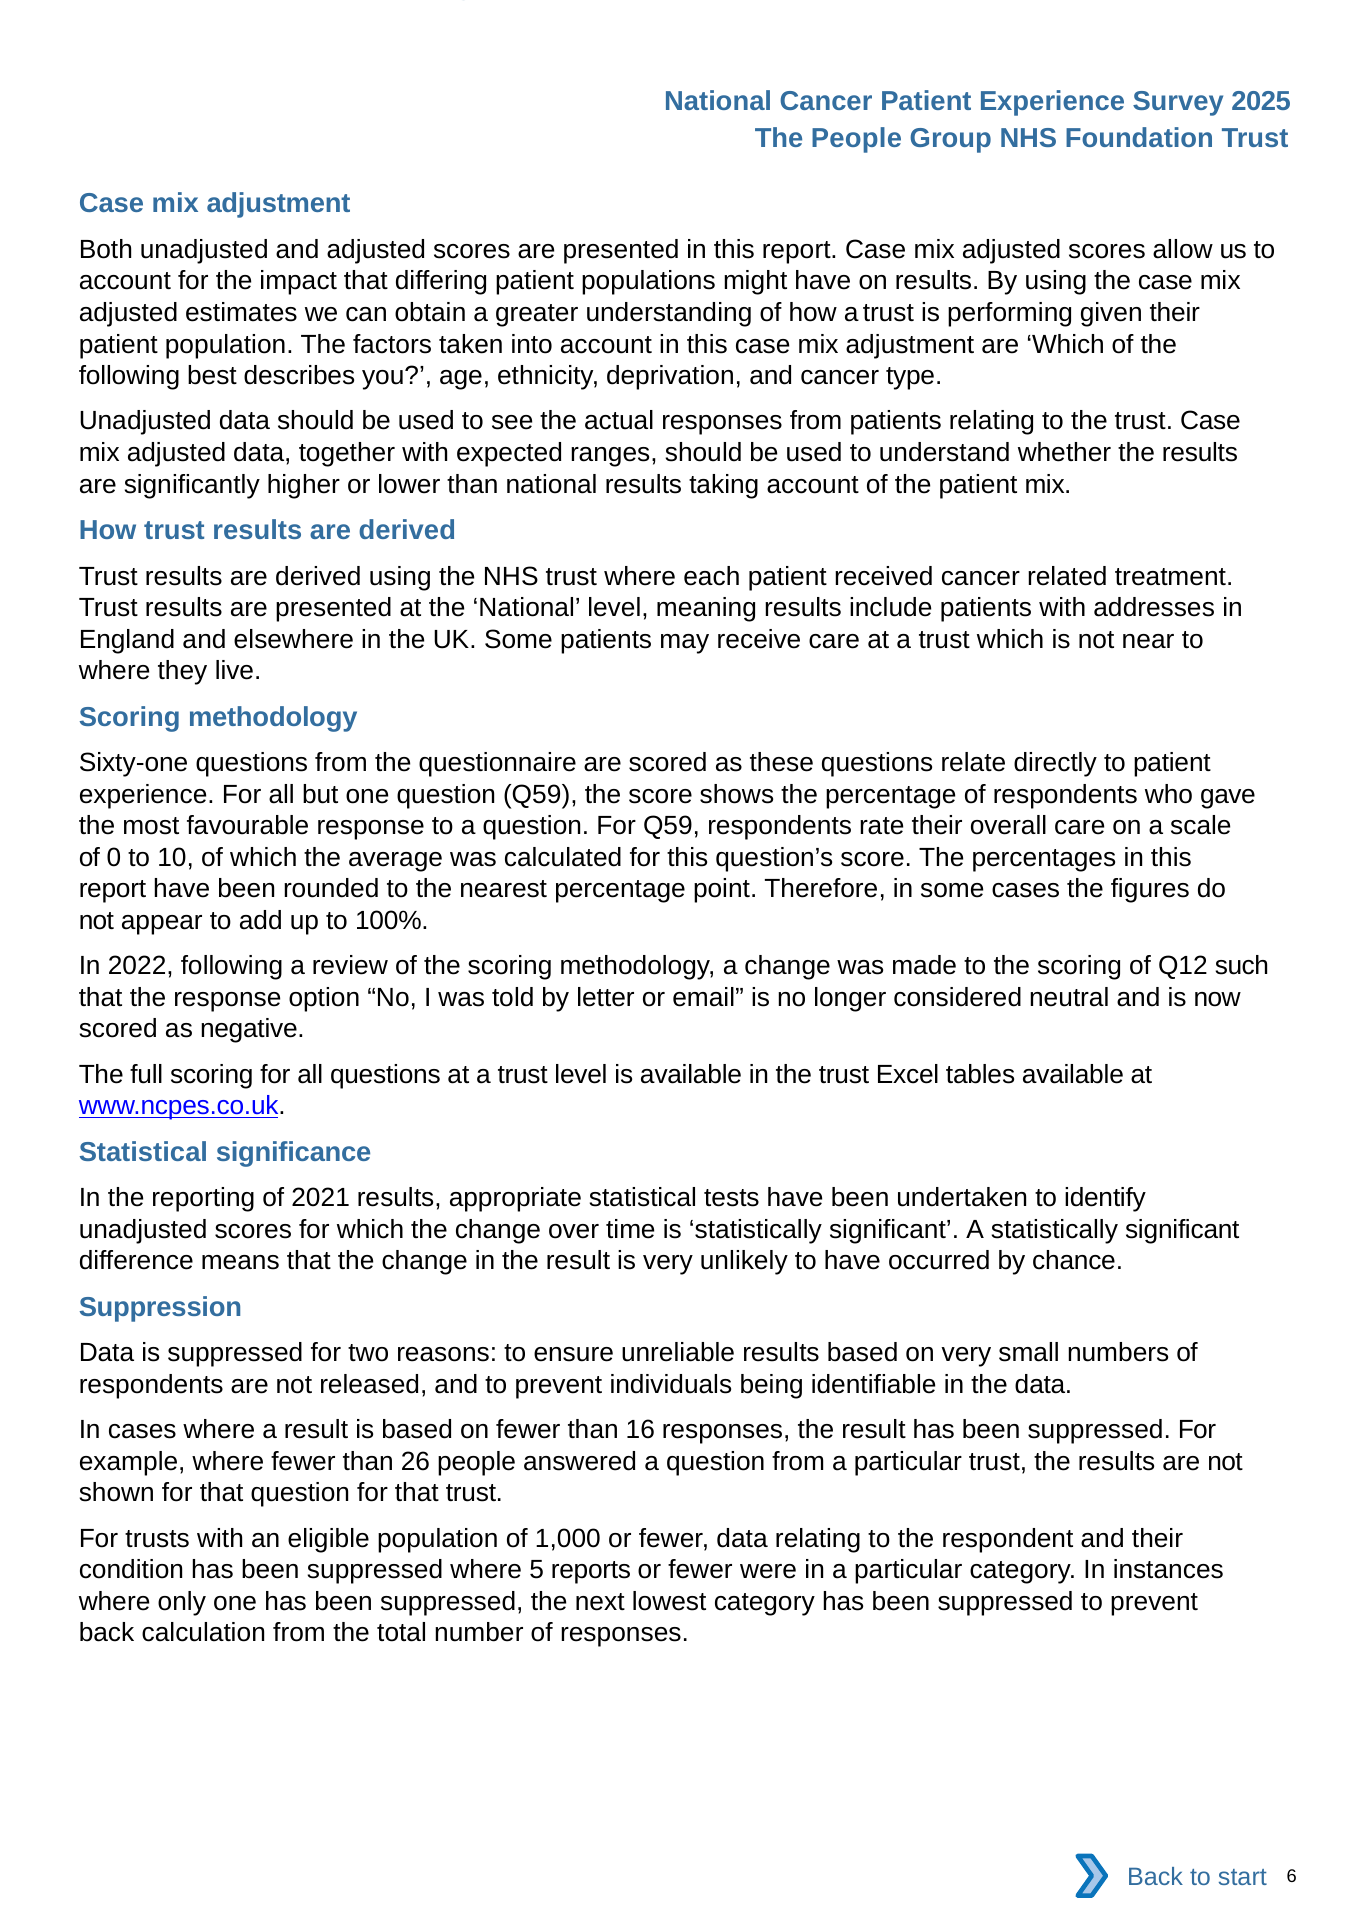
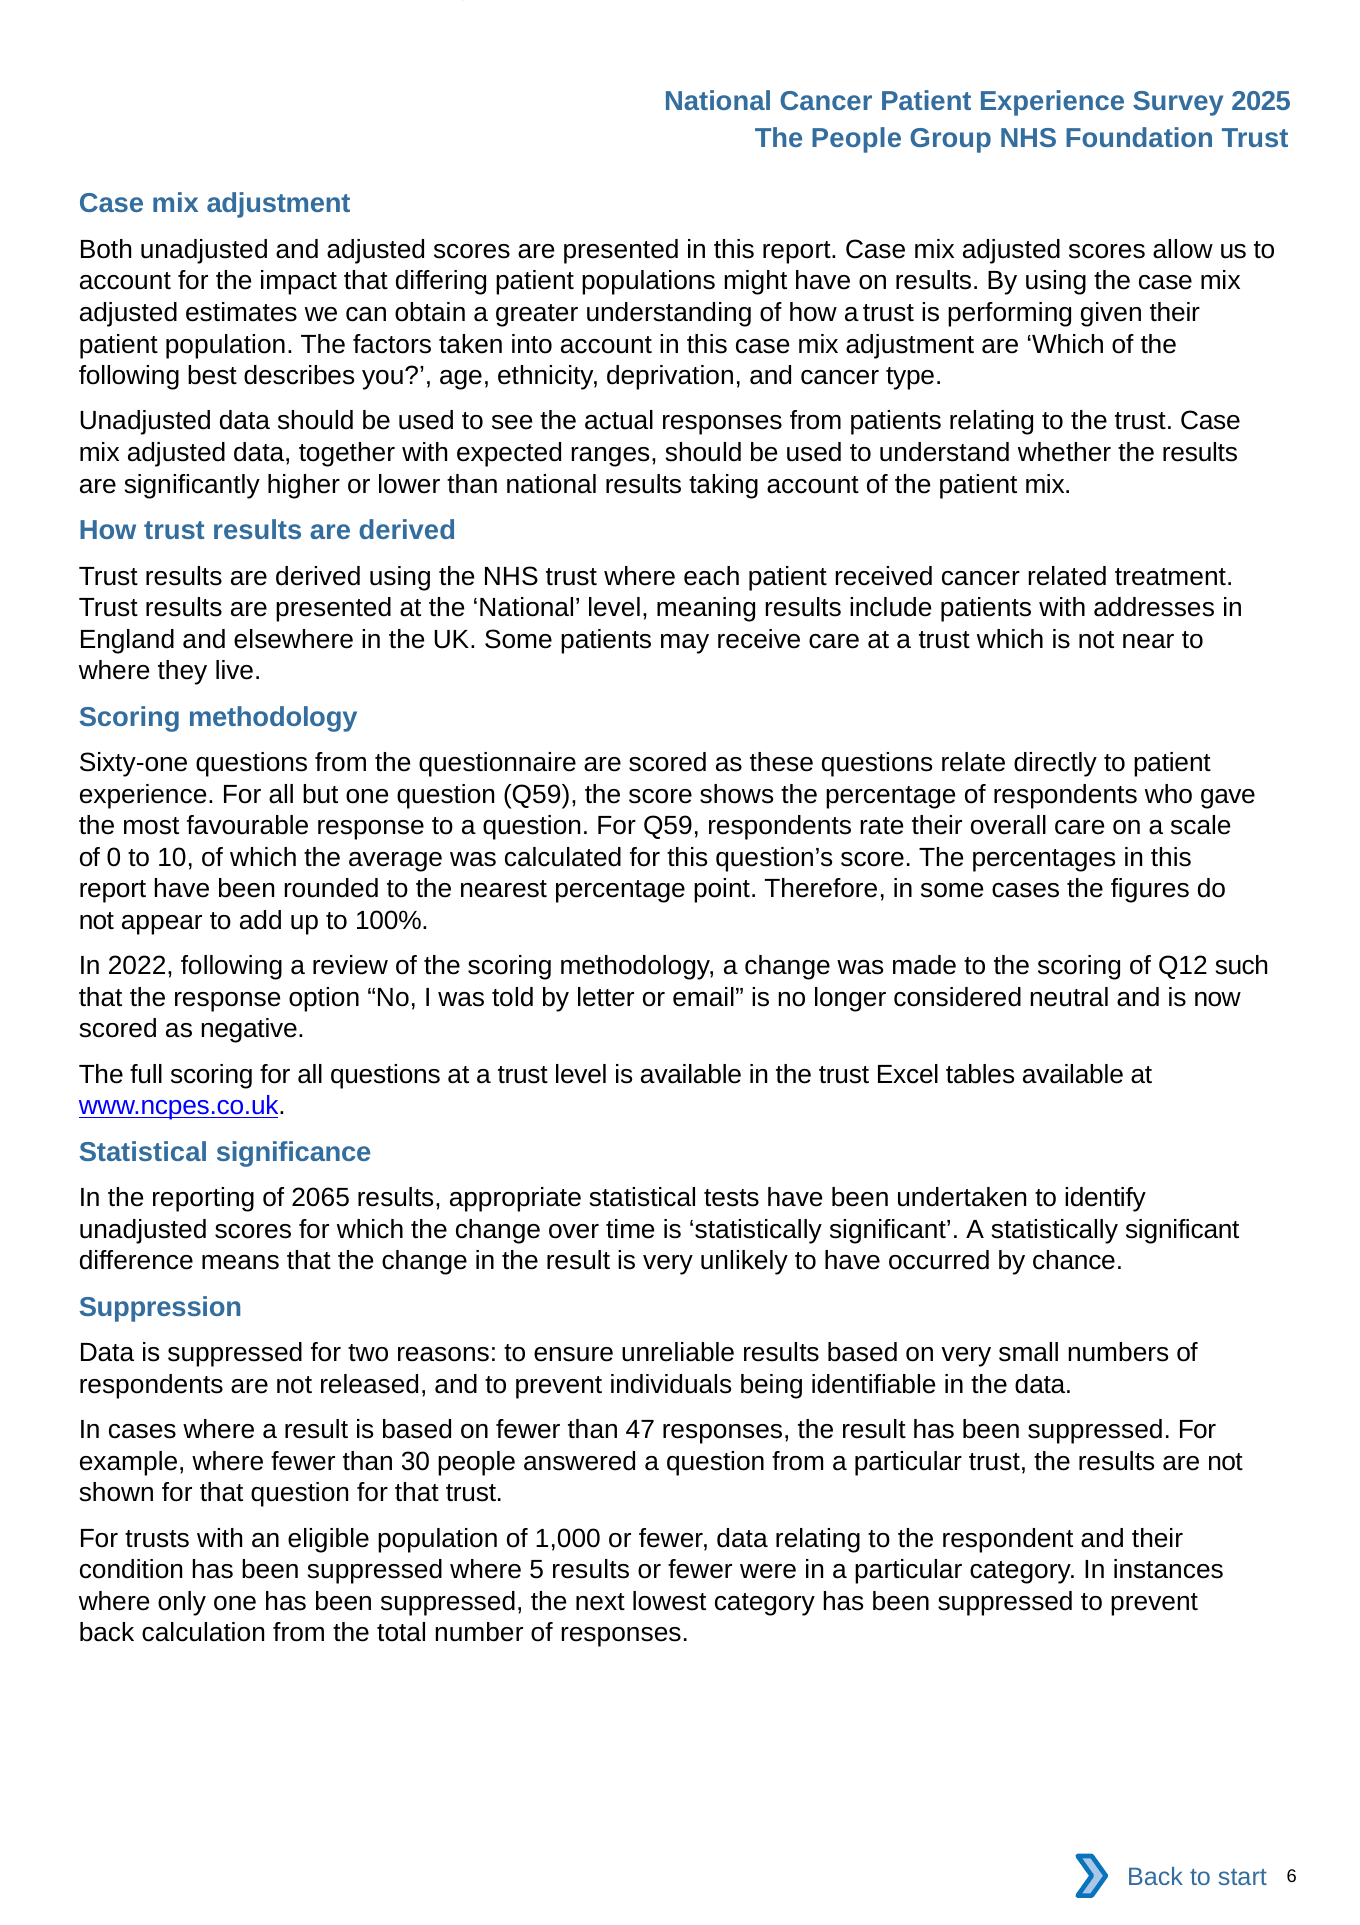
2021: 2021 -> 2065 (321, 1198)
16: 16 -> 47 (640, 1430)
26: 26 -> 30 (415, 1461)
5 reports: reports -> results (591, 1570)
